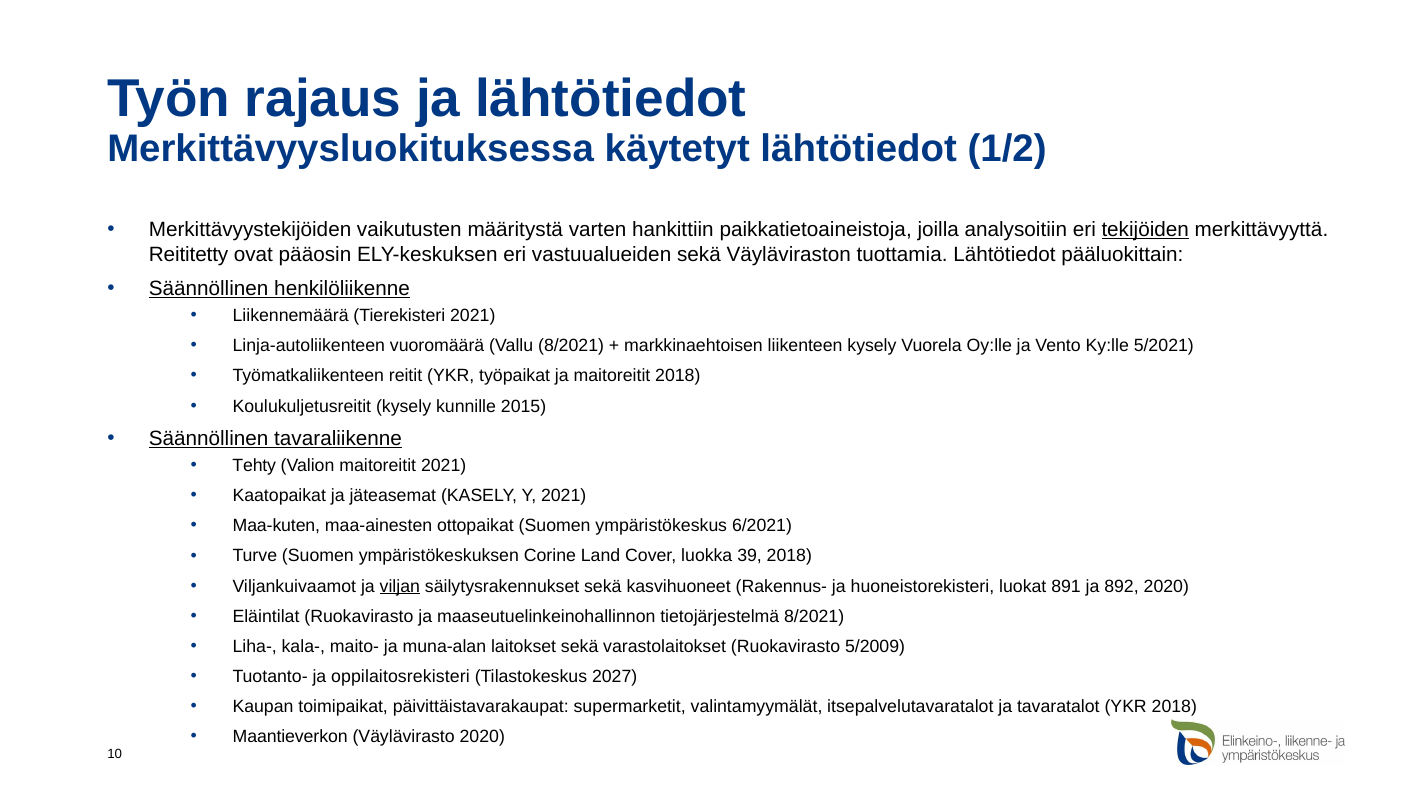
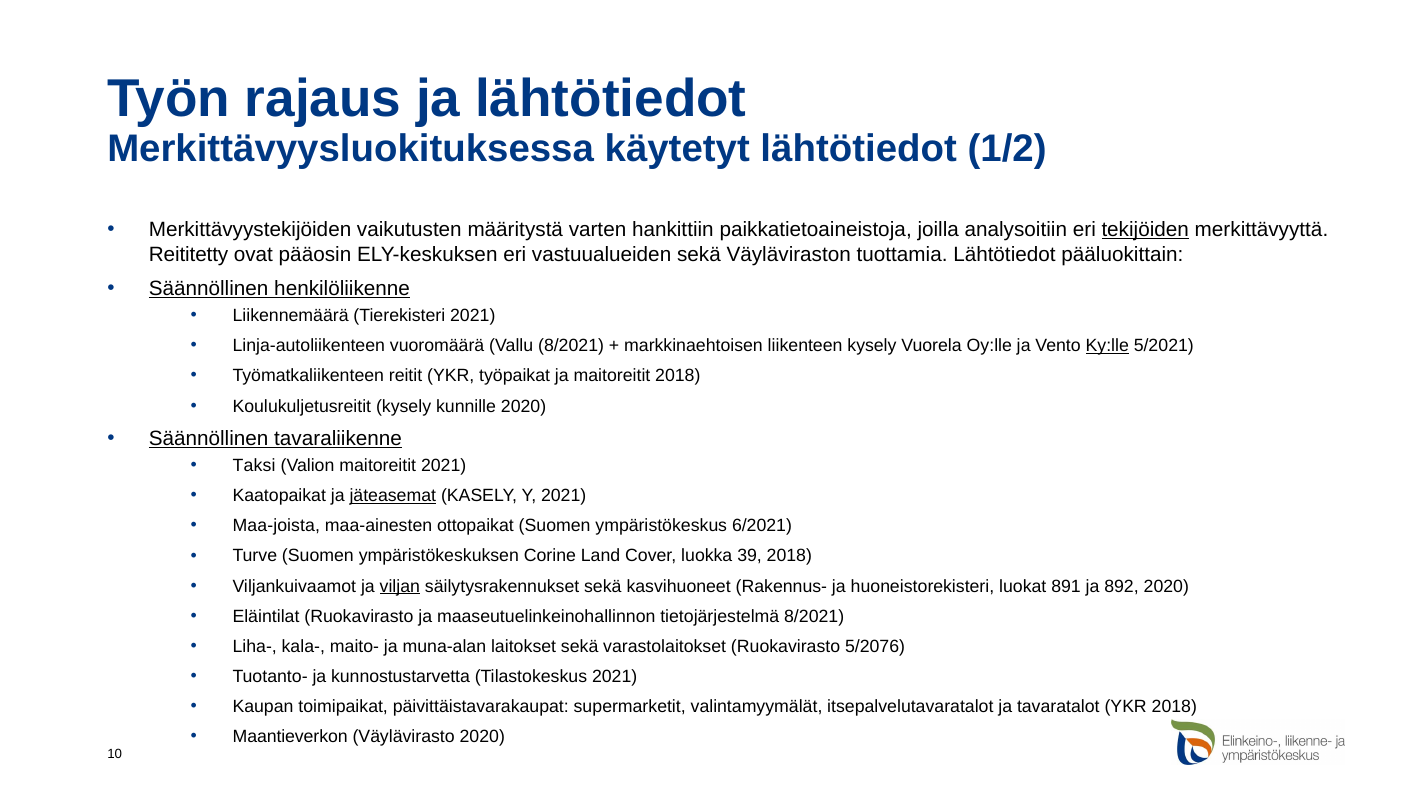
Ky:lle underline: none -> present (1107, 346)
kunnille 2015: 2015 -> 2020 (524, 406)
Tehty: Tehty -> Taksi (254, 465)
jäteasemat underline: none -> present (393, 496)
Maa-kuten: Maa-kuten -> Maa-joista (276, 526)
5/2009: 5/2009 -> 5/2076 (875, 646)
oppilaitosrekisteri: oppilaitosrekisteri -> kunnostustarvetta (401, 676)
Tilastokeskus 2027: 2027 -> 2021 (615, 676)
